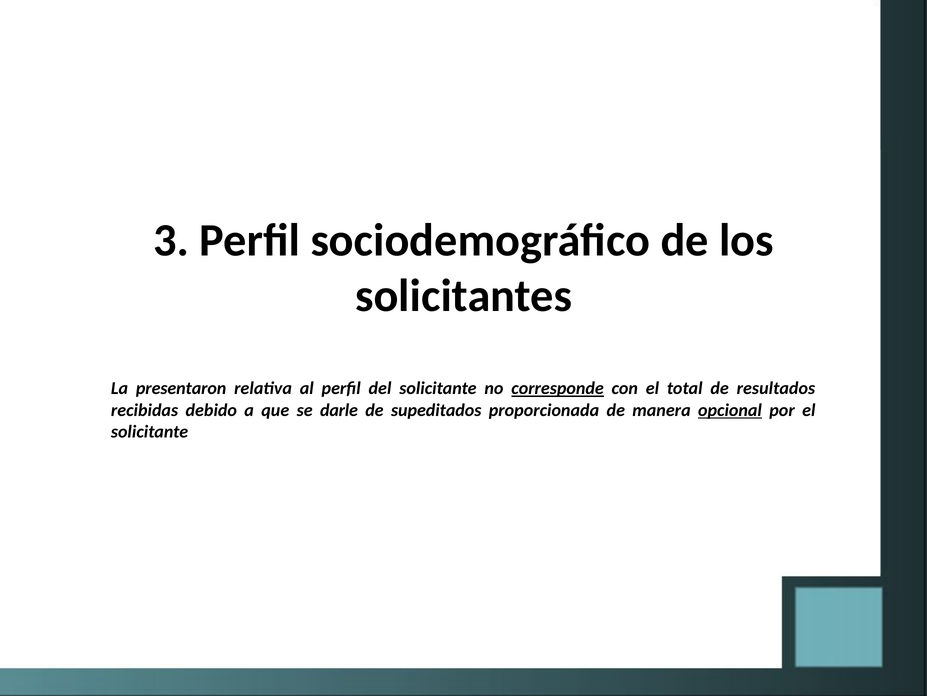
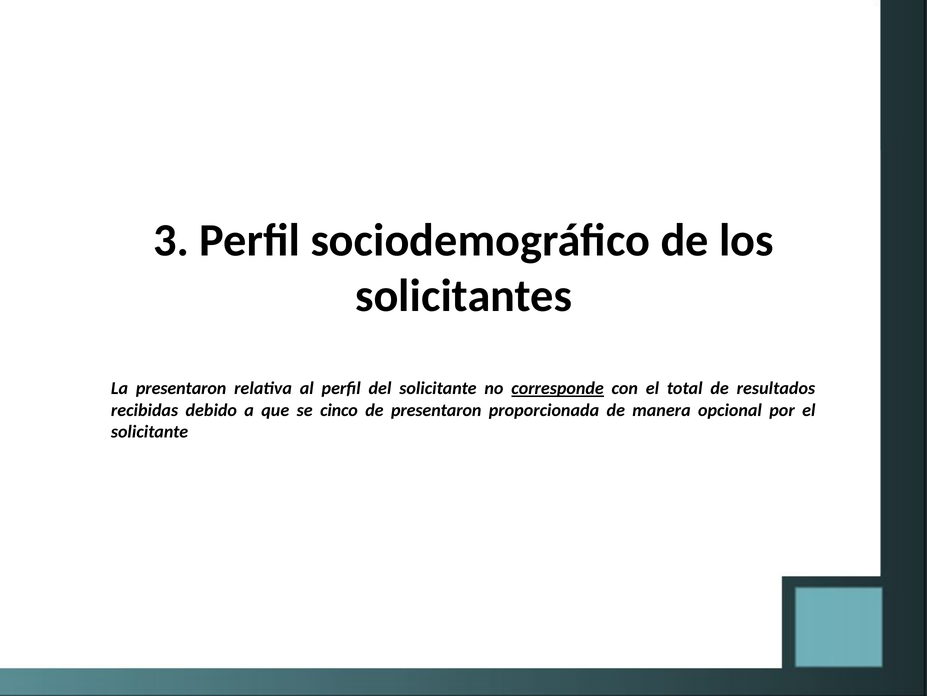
darle: darle -> cinco (339, 410)
de supeditados: supeditados -> presentaron (436, 410)
opcional underline: present -> none (730, 410)
